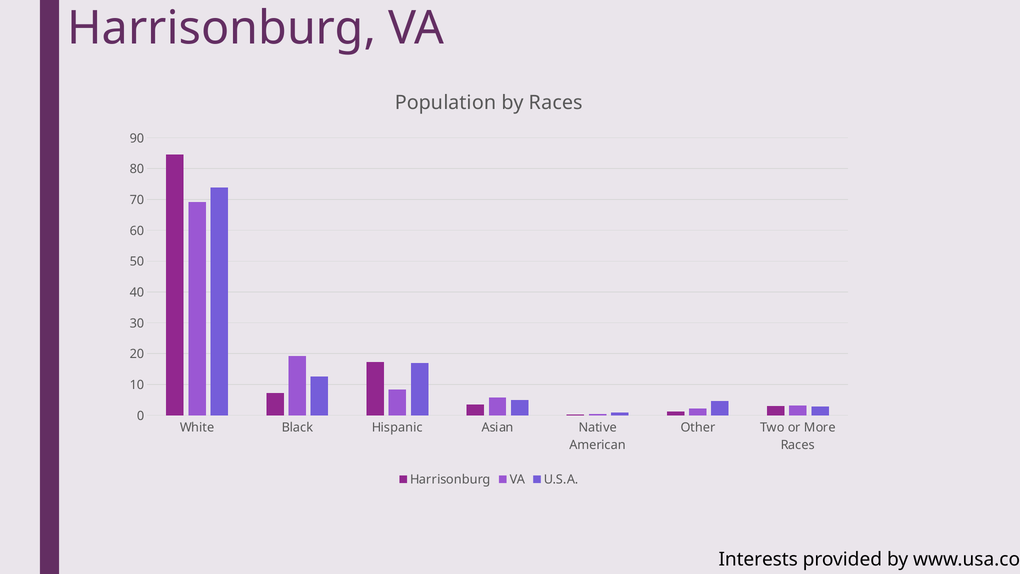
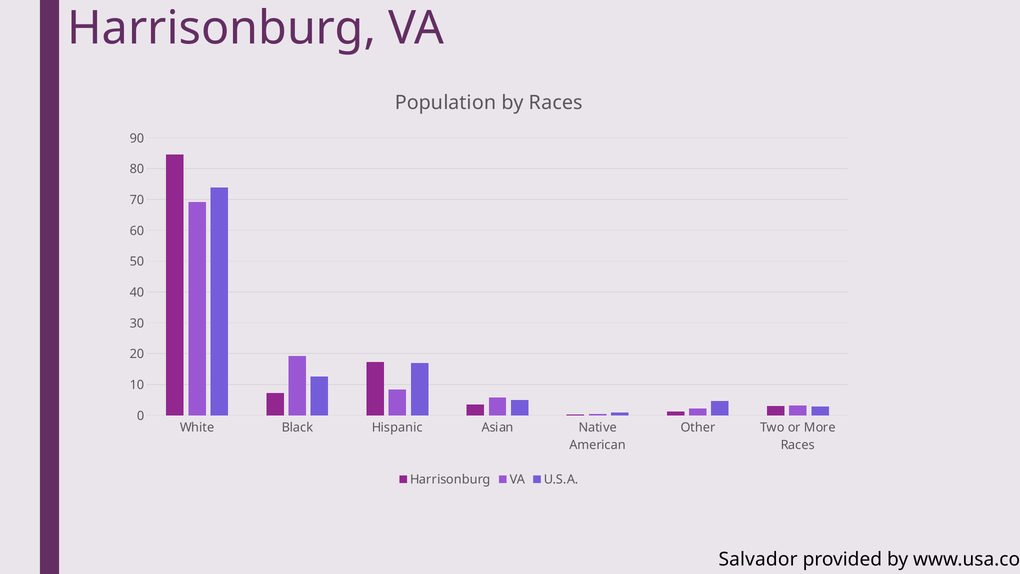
Interests: Interests -> Salvador (758, 559)
